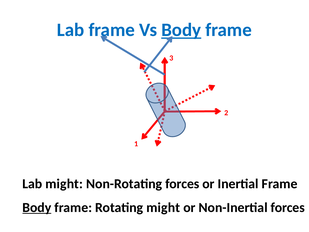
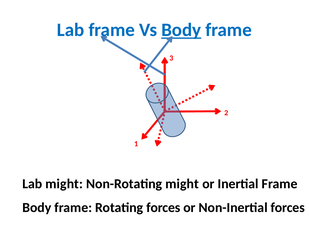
Non-Rotating forces: forces -> might (182, 184)
Body underline: present -> none (37, 207)
Rotating might: might -> forces (163, 207)
